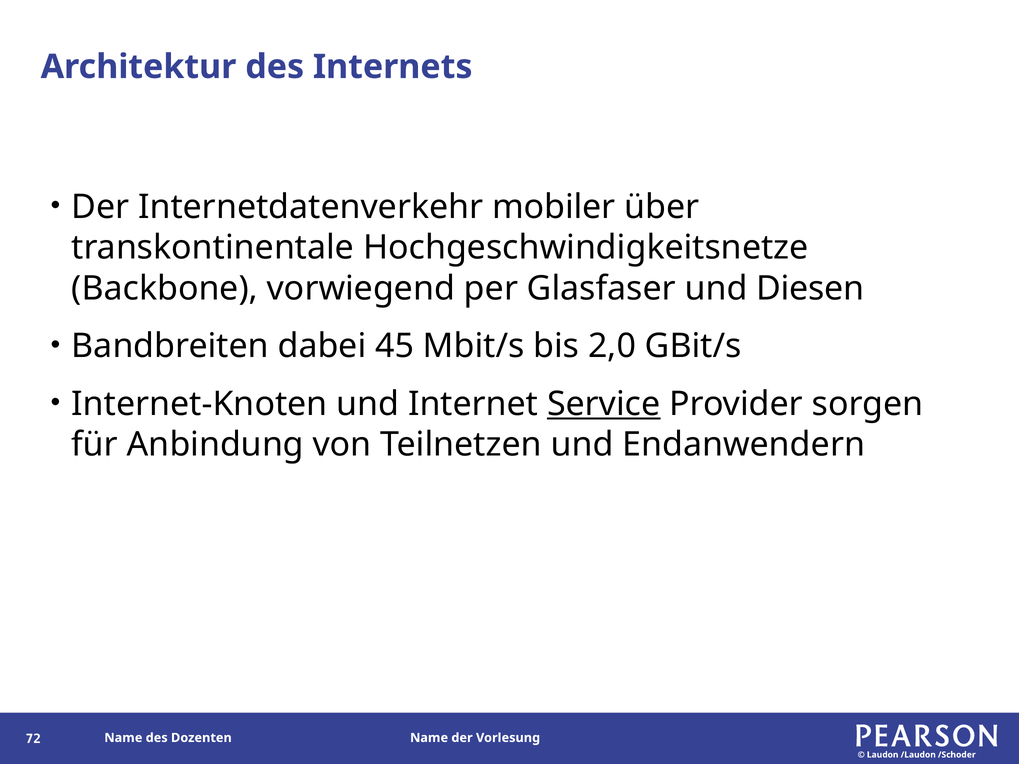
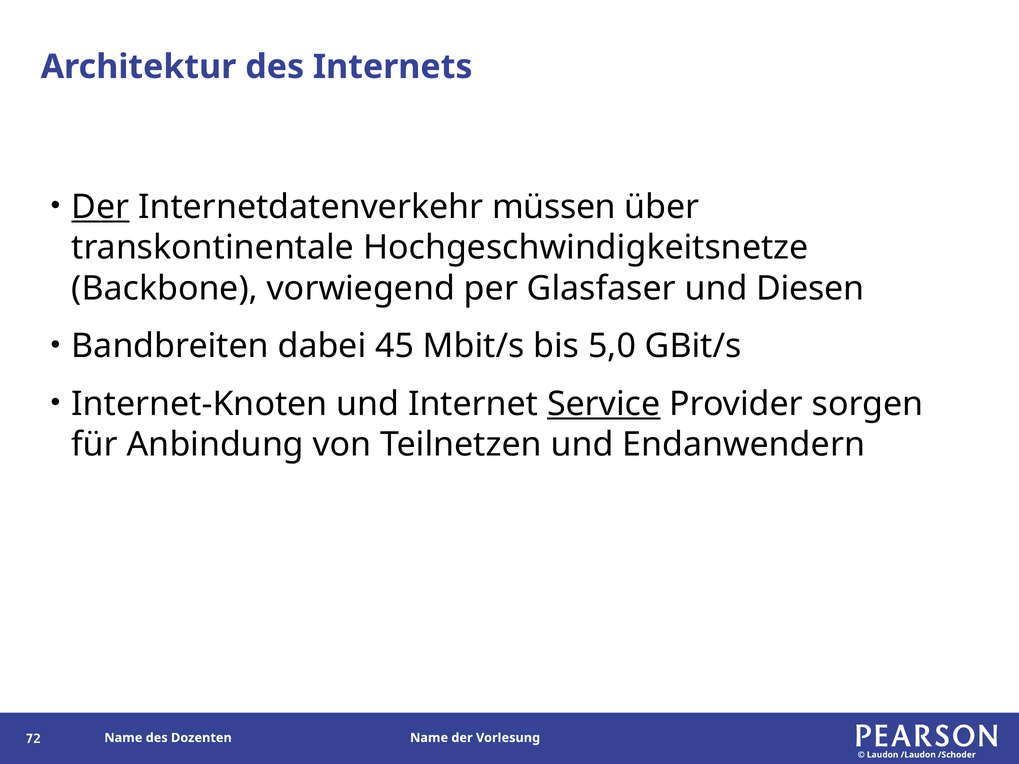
Der underline: none -> present (100, 207)
mobiler: mobiler -> müssen (554, 207)
2,0: 2,0 -> 5,0 (612, 346)
